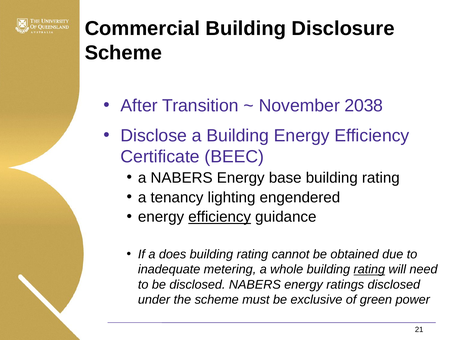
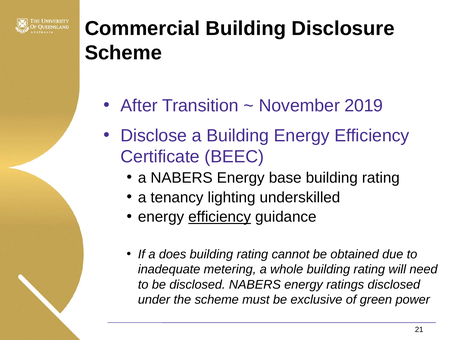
2038: 2038 -> 2019 (364, 105)
engendered: engendered -> underskilled (300, 197)
rating underline: present -> none (369, 269)
